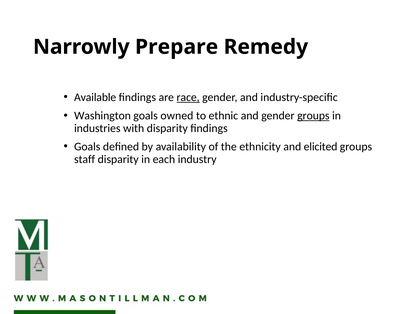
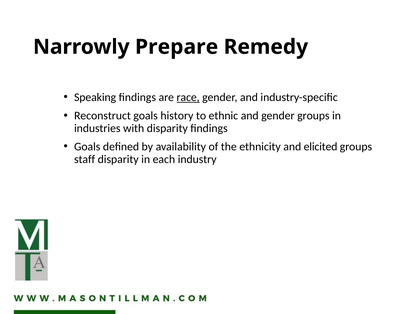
Available: Available -> Speaking (95, 97)
Washington: Washington -> Reconstruct (102, 116)
owned: owned -> history (177, 116)
groups underline: present -> none (313, 116)
